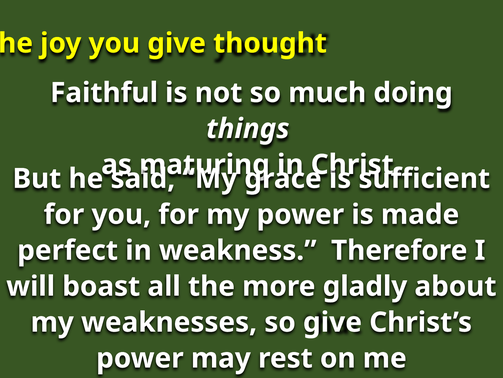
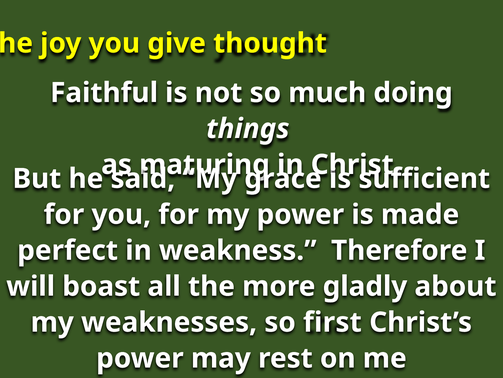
so give: give -> first (332, 322)
